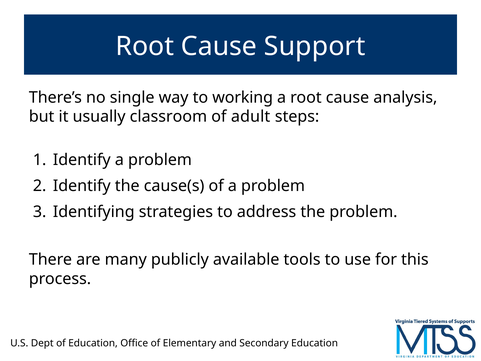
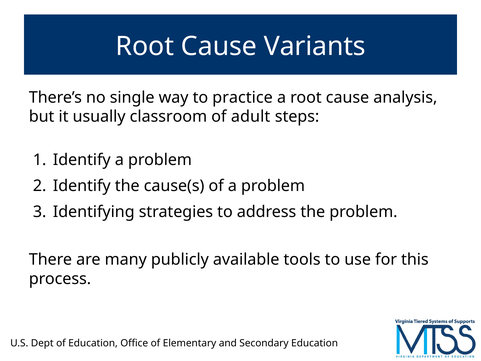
Support: Support -> Variants (315, 46)
working: working -> practice (243, 97)
